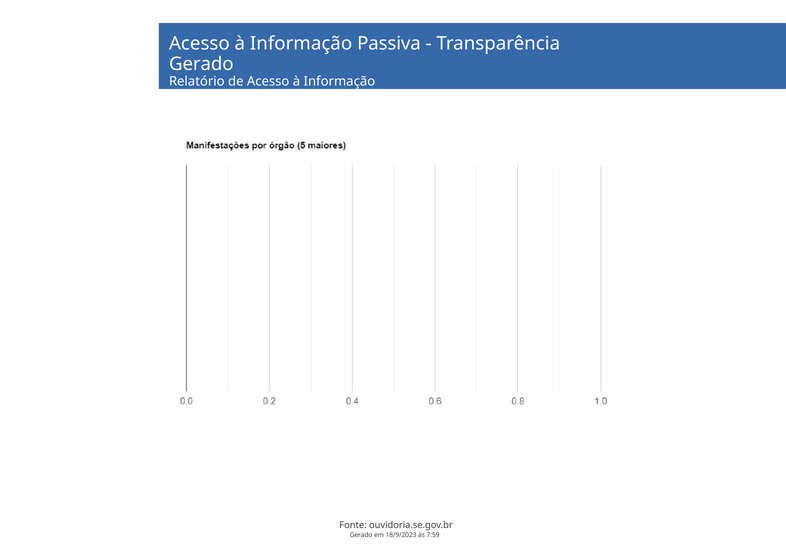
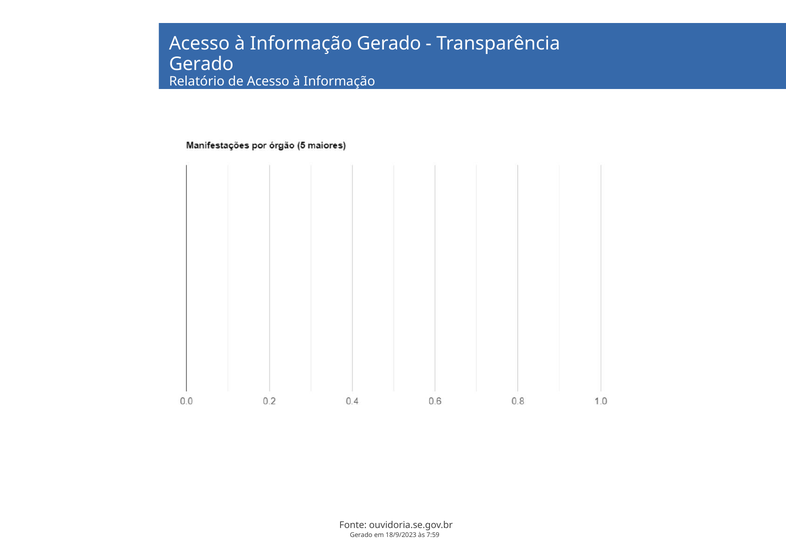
Informação Passiva: Passiva -> Gerado (389, 43)
